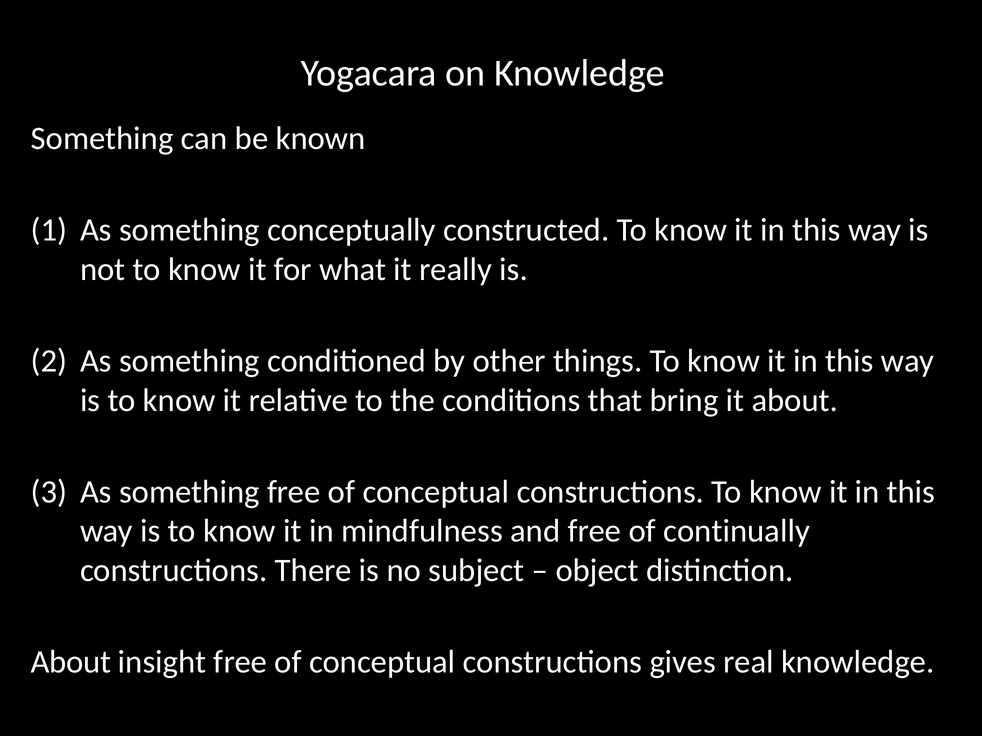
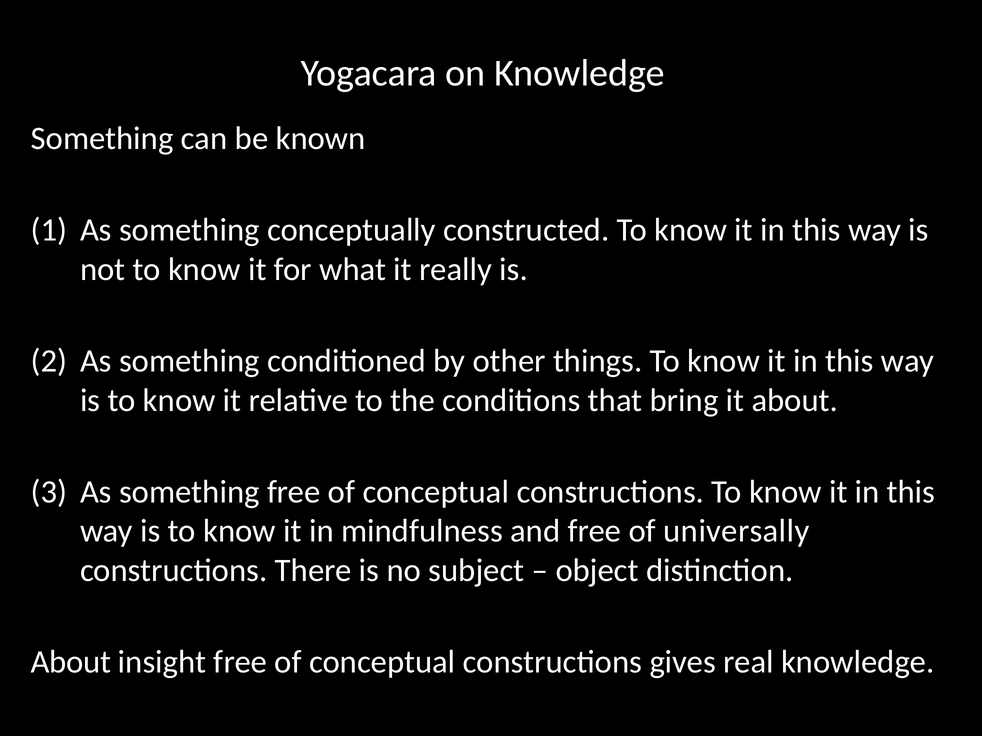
continually: continually -> universally (736, 531)
